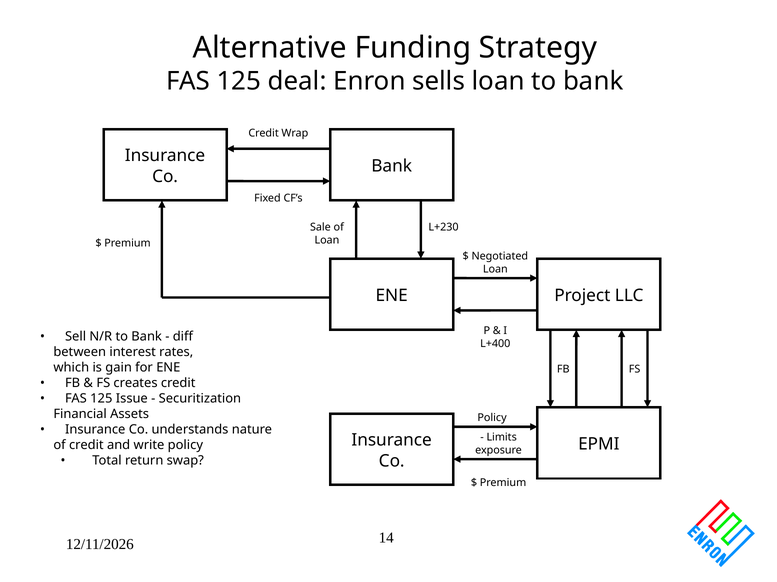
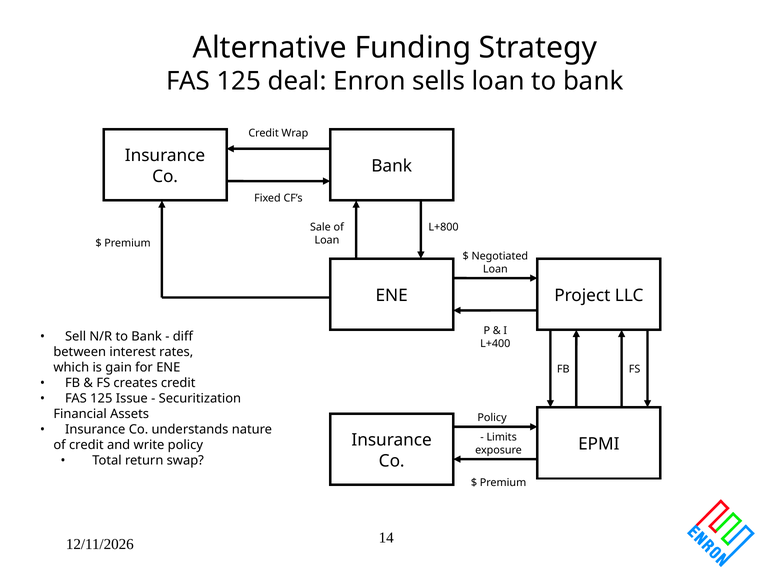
L+230: L+230 -> L+800 (443, 227)
